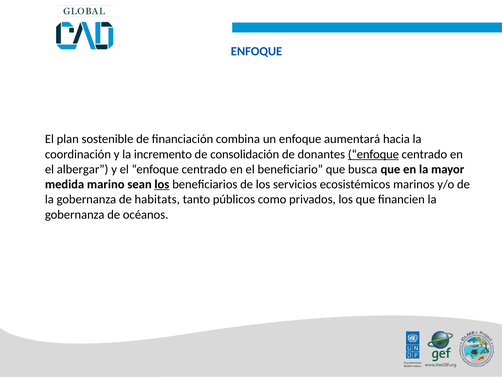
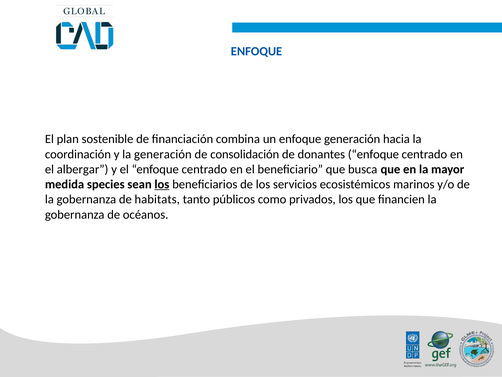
enfoque aumentará: aumentará -> generación (352, 139)
la incremento: incremento -> generación (163, 154)
enfoque underline: present -> none (373, 154)
marino: marino -> species (106, 184)
